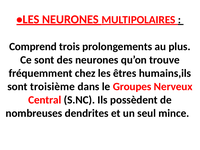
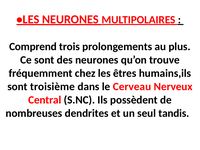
Groupes: Groupes -> Cerveau (132, 87)
mince: mince -> tandis (174, 113)
